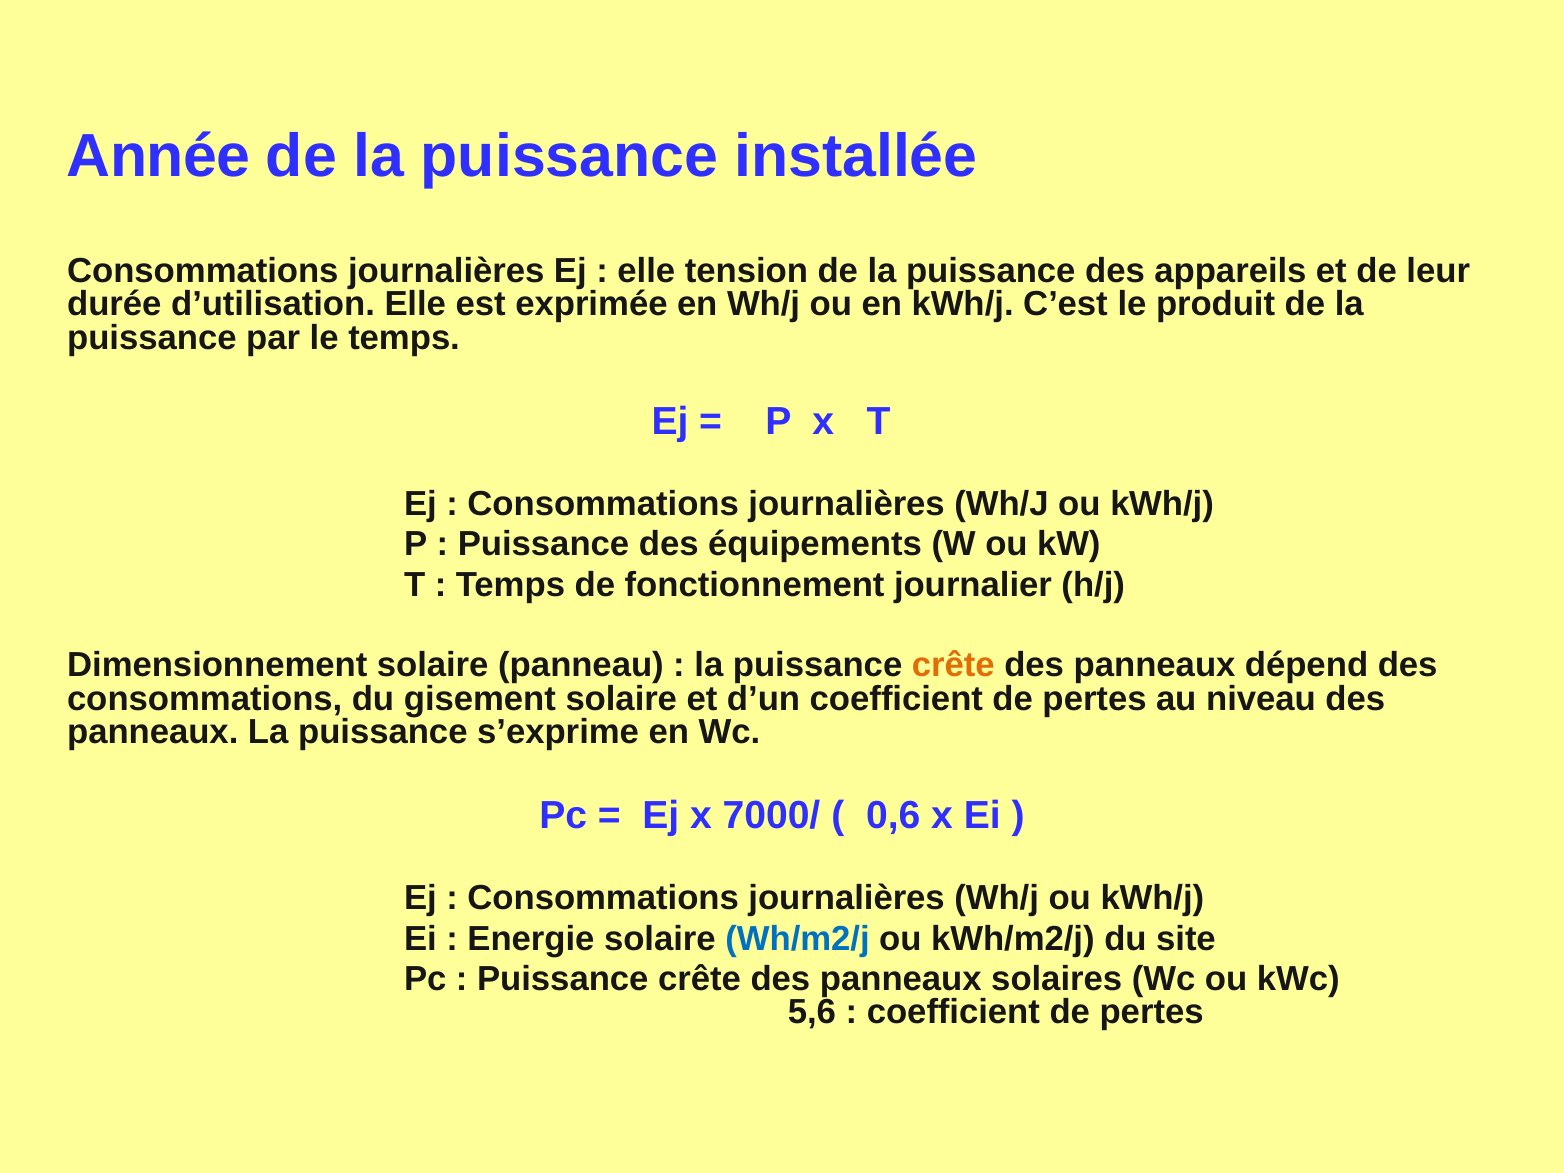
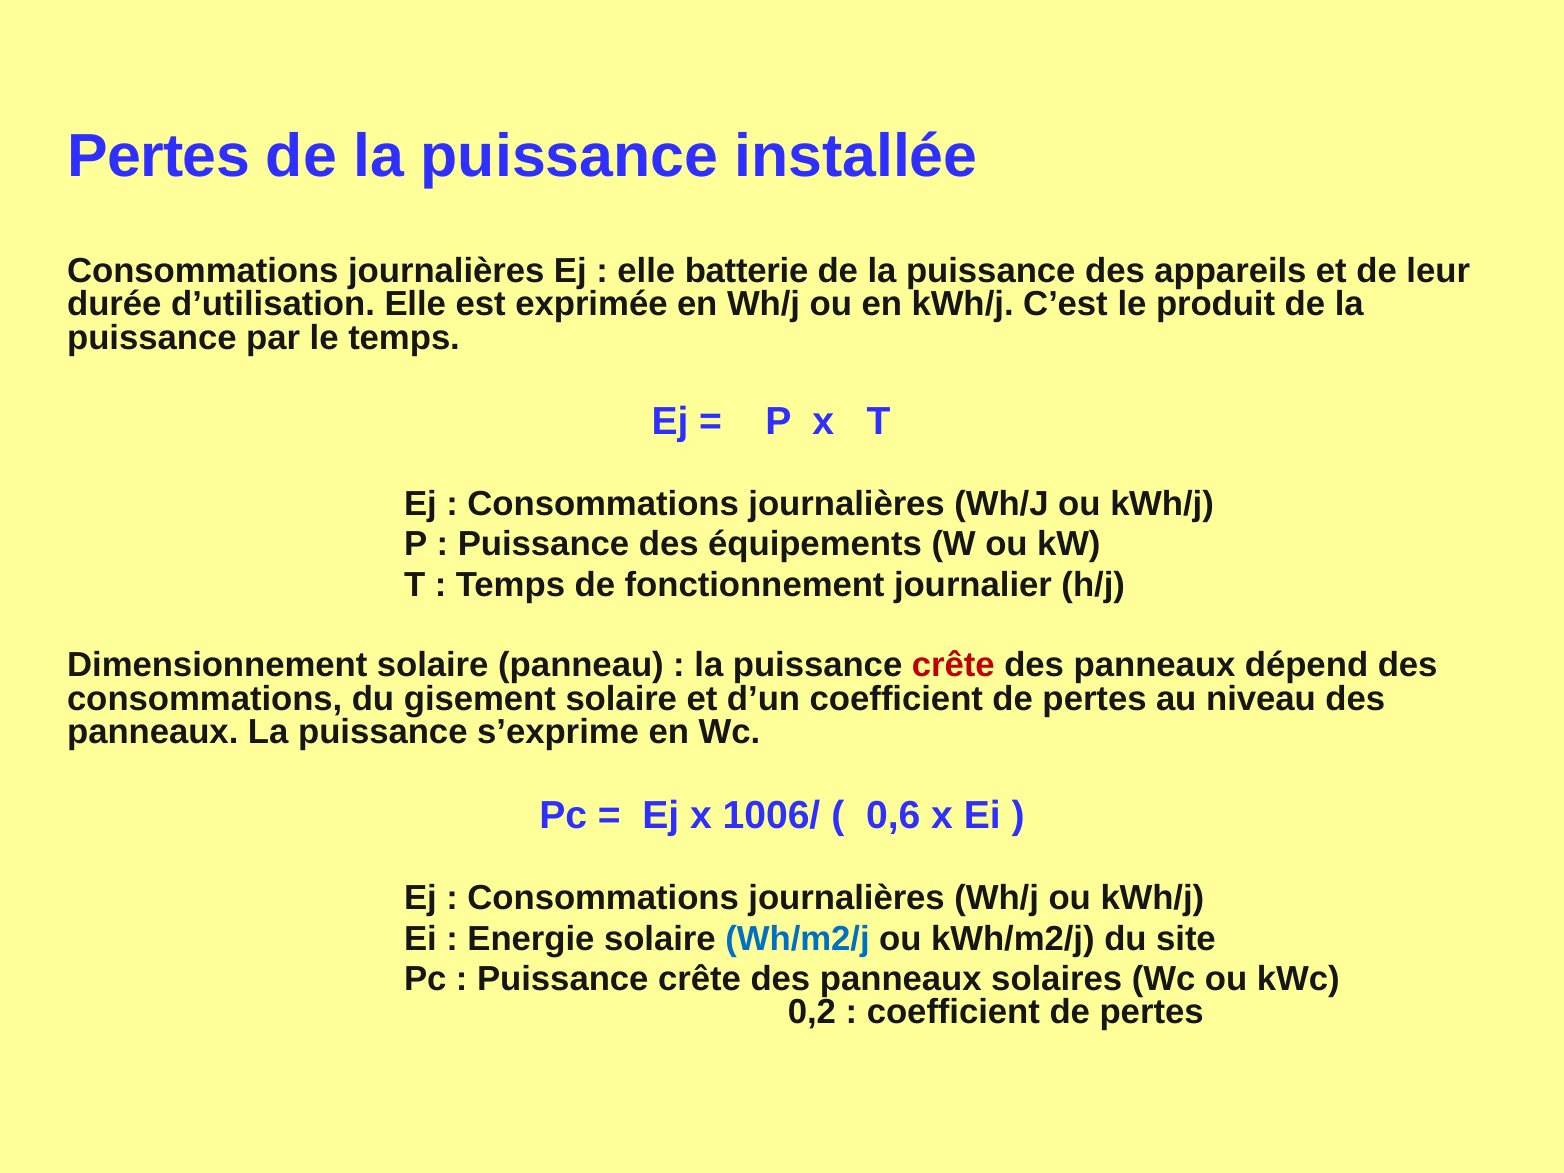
Année: Année -> Pertes (159, 157)
tension: tension -> batterie (747, 271)
crête colour: orange -> red (953, 665)
7000/: 7000/ -> 1006/ (771, 815)
5,6: 5,6 -> 0,2 (812, 1012)
